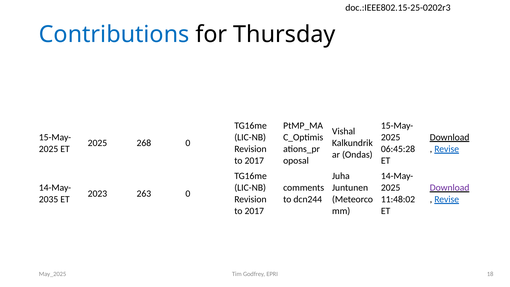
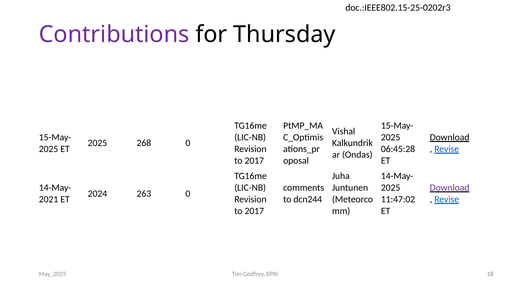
Contributions colour: blue -> purple (114, 35)
2023: 2023 -> 2024 (97, 194)
2035: 2035 -> 2021 (49, 199)
11:48:02: 11:48:02 -> 11:47:02 (398, 199)
